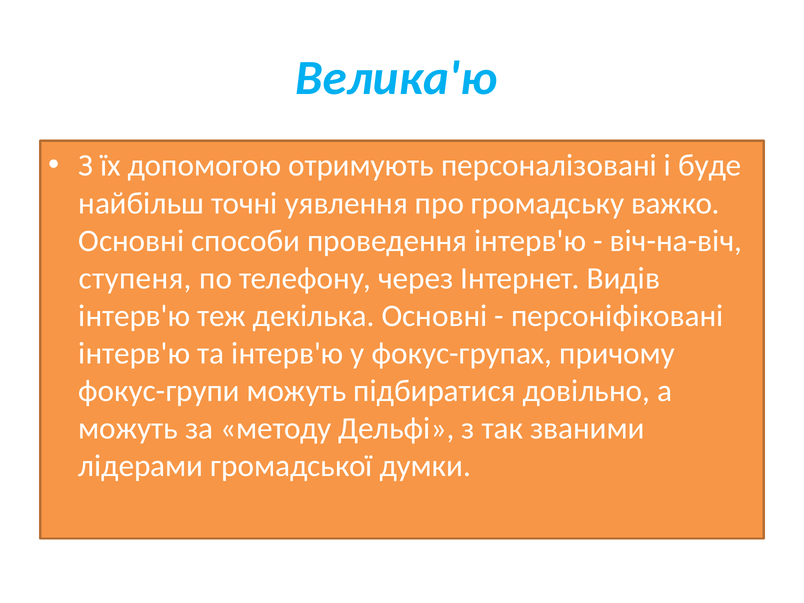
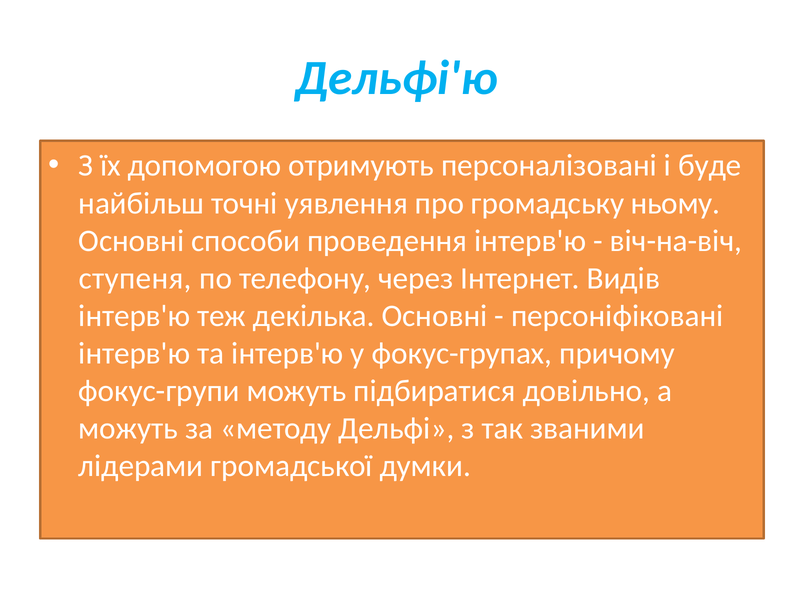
Велика'ю: Велика'ю -> Дельфі'ю (396, 78)
важко: важко -> ньому (675, 203)
